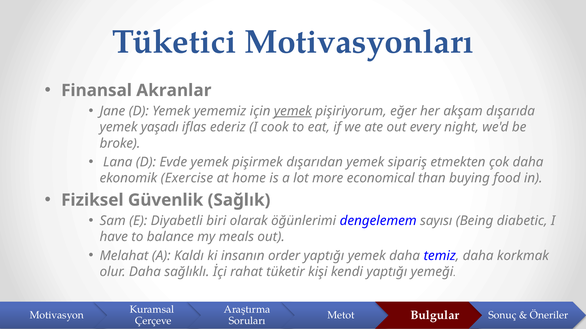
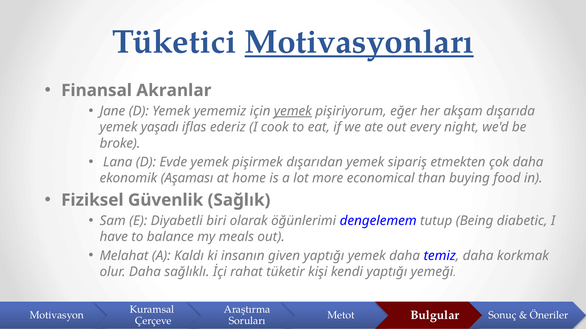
Motivasyonları underline: none -> present (359, 42)
Exercise: Exercise -> Aşaması (187, 178)
sayısı: sayısı -> tutup (436, 221)
order: order -> given (284, 256)
